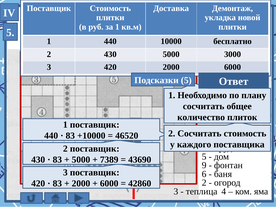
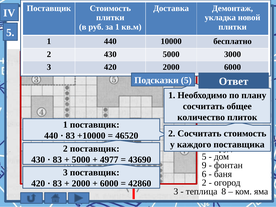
7389: 7389 -> 4977 (109, 160)
теплица 4: 4 -> 8 (224, 191)
